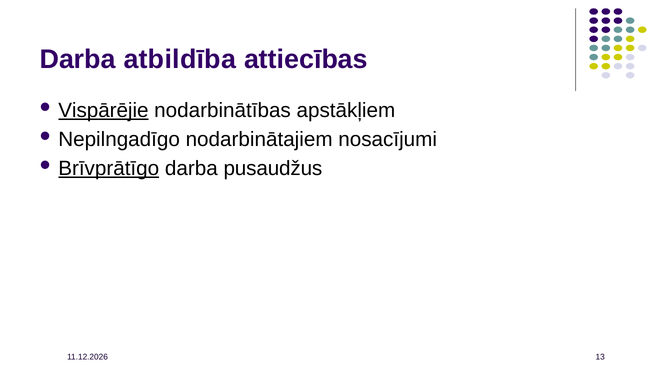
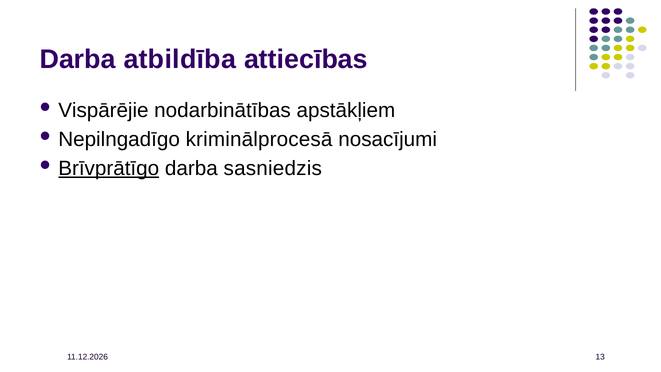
Vispārējie underline: present -> none (103, 110)
nodarbinātajiem: nodarbinātajiem -> kriminālprocesā (259, 139)
pusaudžus: pusaudžus -> sasniedzis (273, 168)
